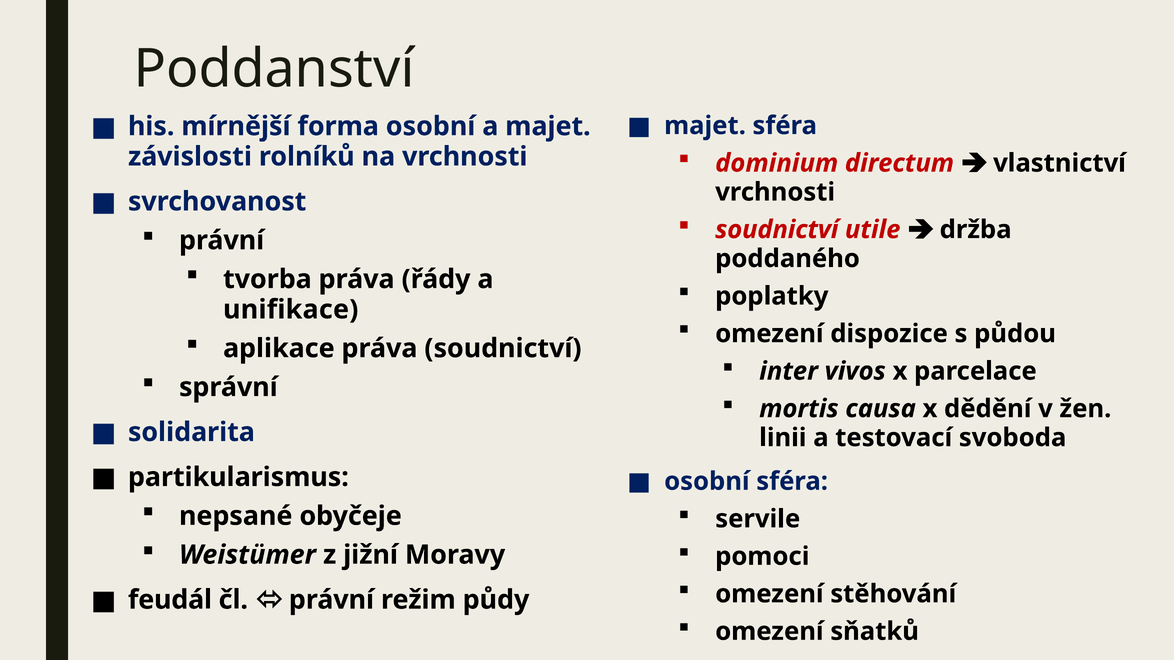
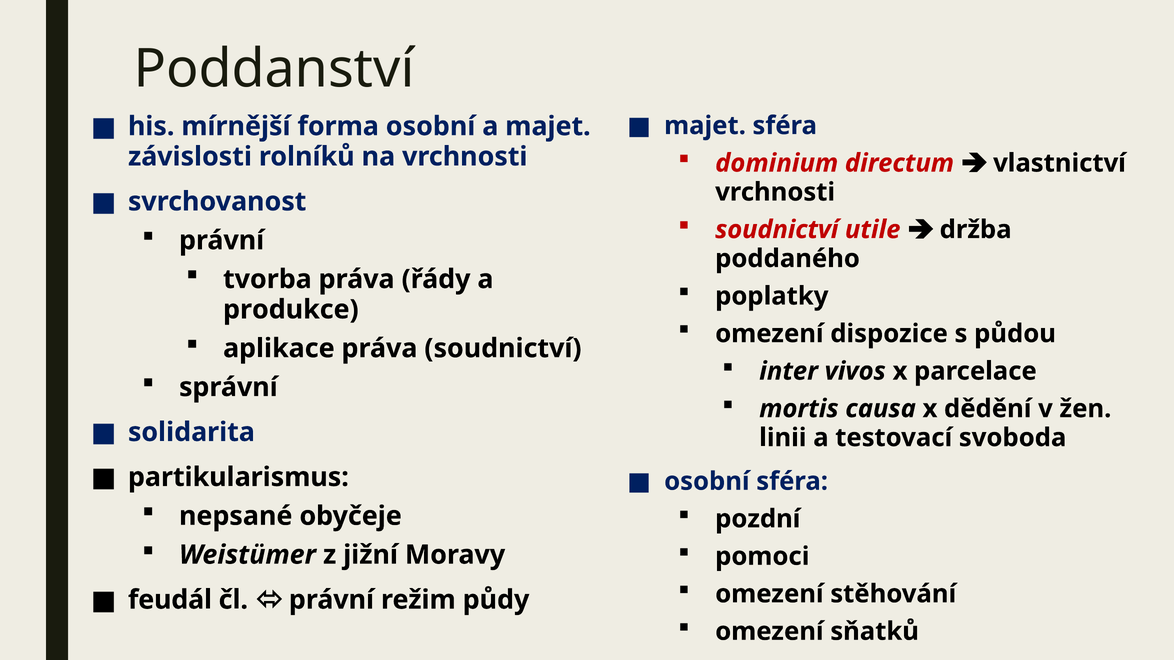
unifikace: unifikace -> produkce (291, 310)
servile: servile -> pozdní (758, 519)
